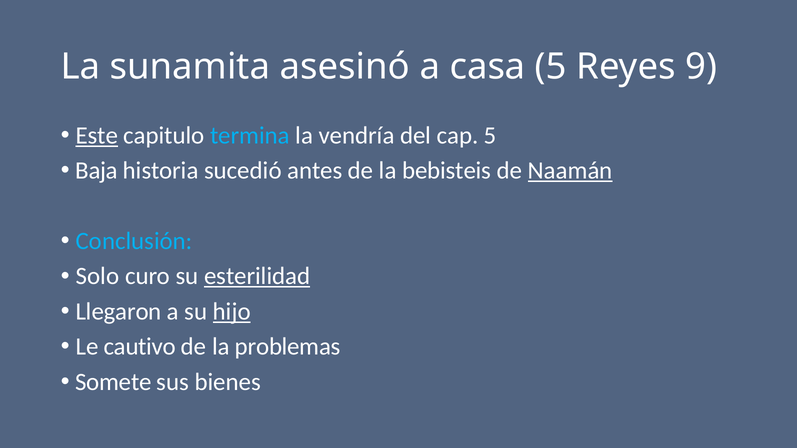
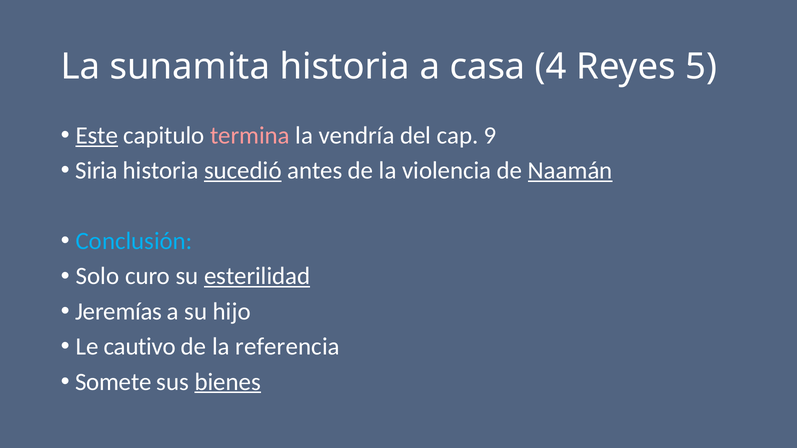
sunamita asesinó: asesinó -> historia (345, 67)
casa 5: 5 -> 4 (551, 67)
9: 9 -> 5 (701, 67)
termina colour: light blue -> pink (250, 136)
cap 5: 5 -> 9 (490, 136)
Baja: Baja -> Siria (97, 171)
sucedió underline: none -> present (243, 171)
bebisteis: bebisteis -> violencia (447, 171)
Llegaron: Llegaron -> Jeremías (119, 312)
hijo underline: present -> none (232, 312)
problemas: problemas -> referencia (288, 347)
bienes underline: none -> present (228, 382)
